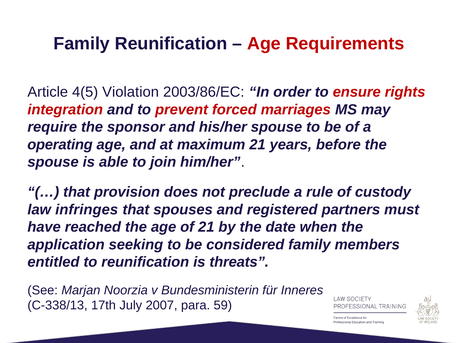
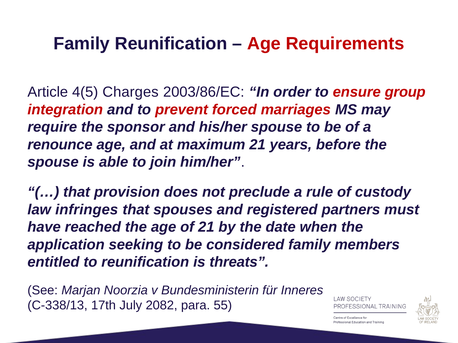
Violation: Violation -> Charges (131, 92)
rights: rights -> group (405, 92)
operating: operating -> renounce (60, 145)
2007: 2007 -> 2082 (162, 306)
59: 59 -> 55 (223, 306)
